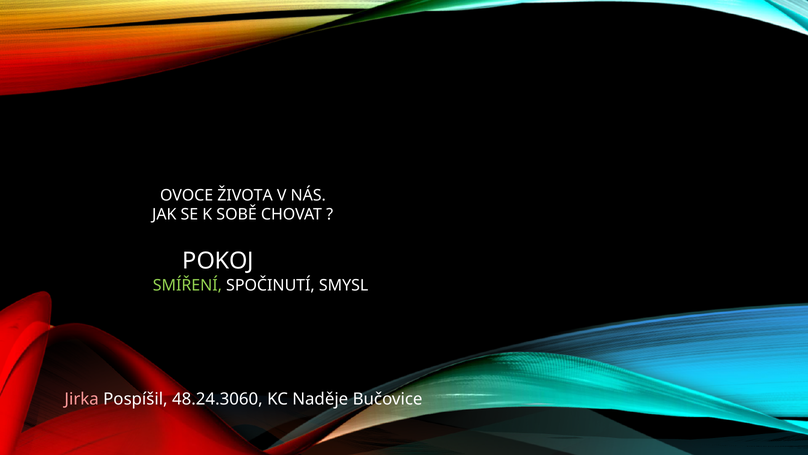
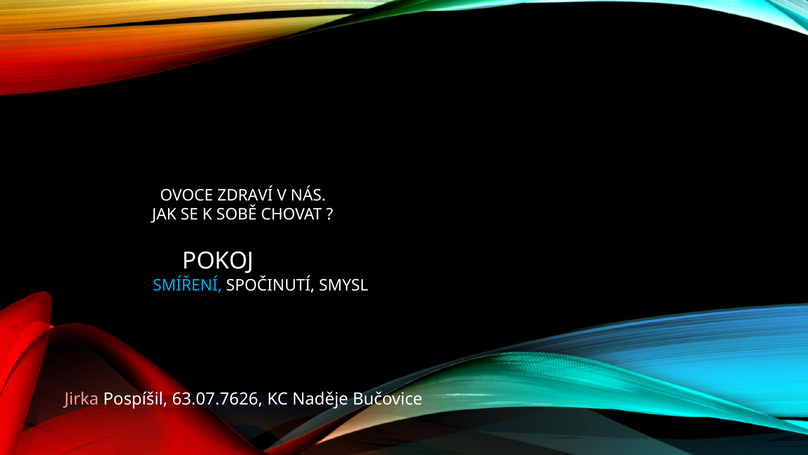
ŽIVOTA: ŽIVOTA -> ZDRAVÍ (245, 195)
SMÍŘENÍ colour: light green -> light blue (187, 285)
48.24.3060: 48.24.3060 -> 63.07.7626 (217, 399)
